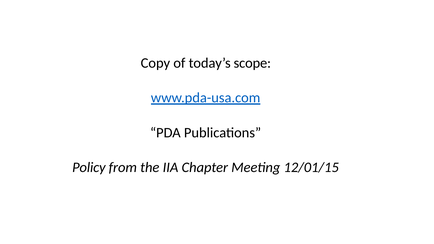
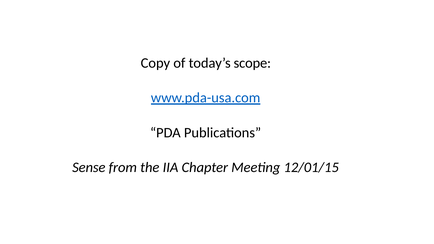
Policy: Policy -> Sense (89, 168)
